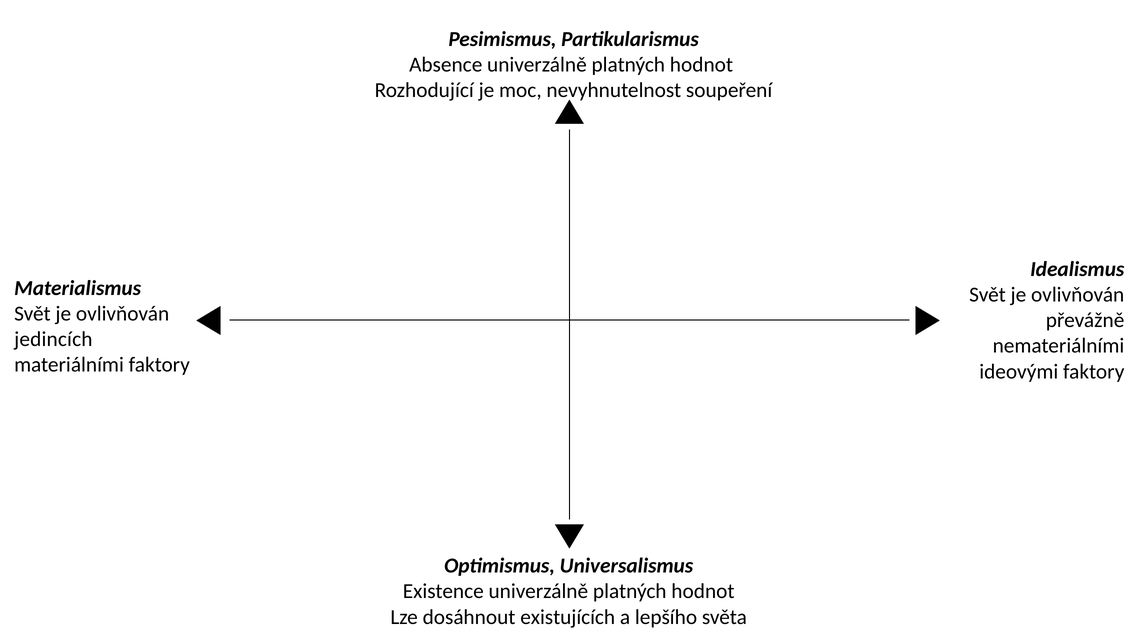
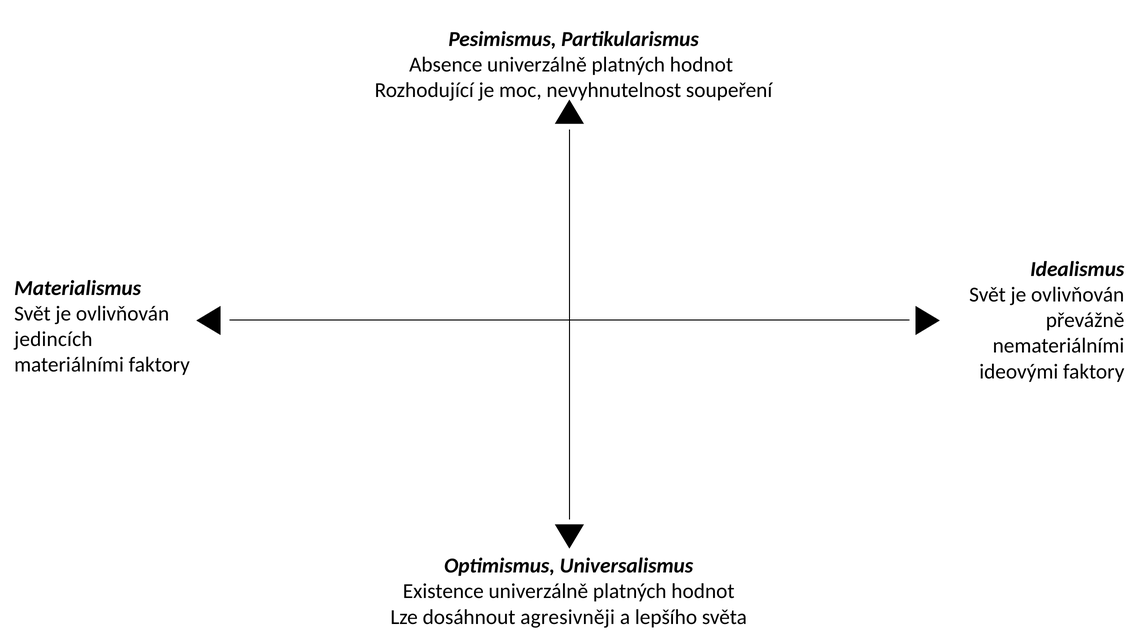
existujících: existujících -> agresivněji (568, 618)
